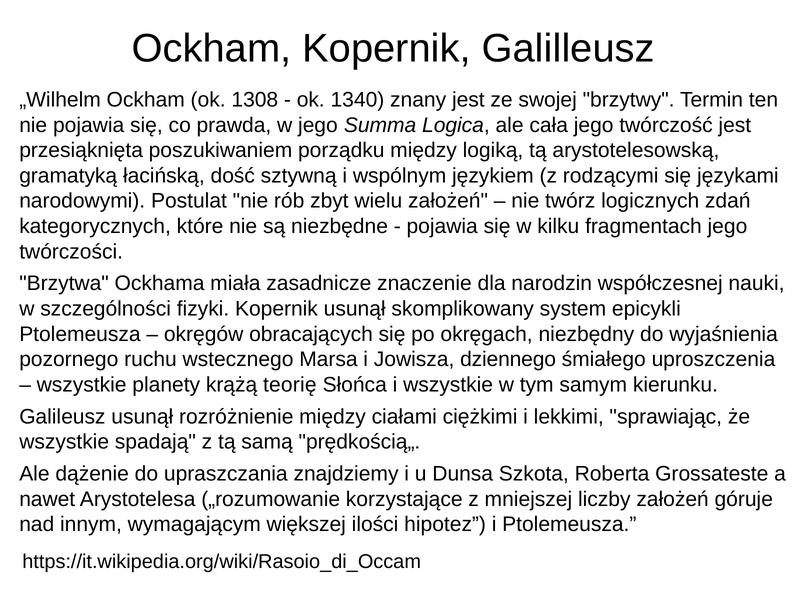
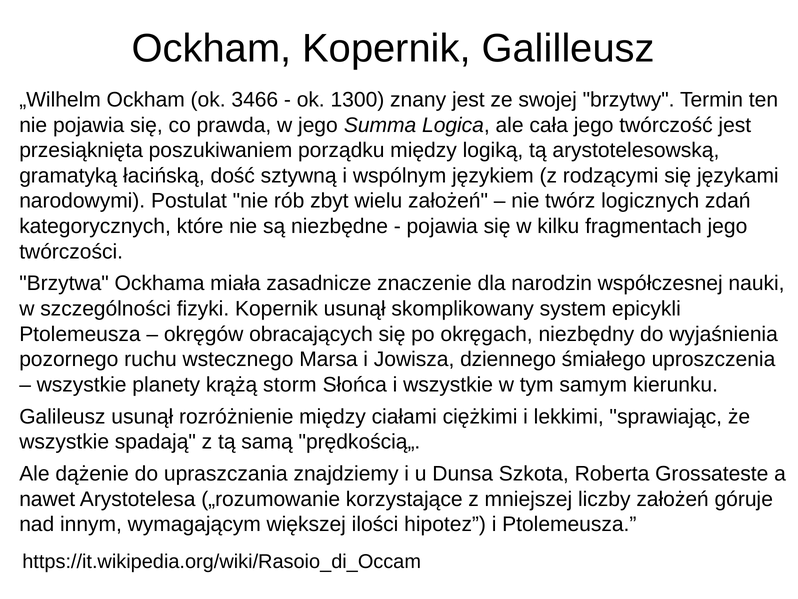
1308: 1308 -> 3466 (255, 100)
1340: 1340 -> 1300 (357, 100)
teorię: teorię -> storm (290, 384)
